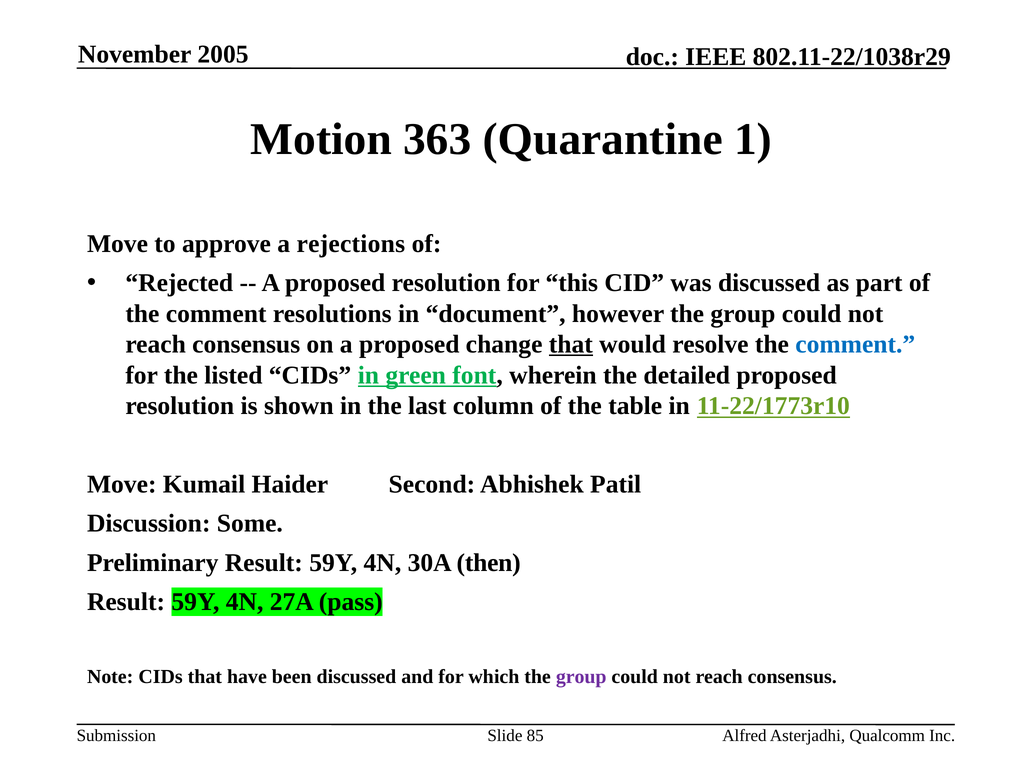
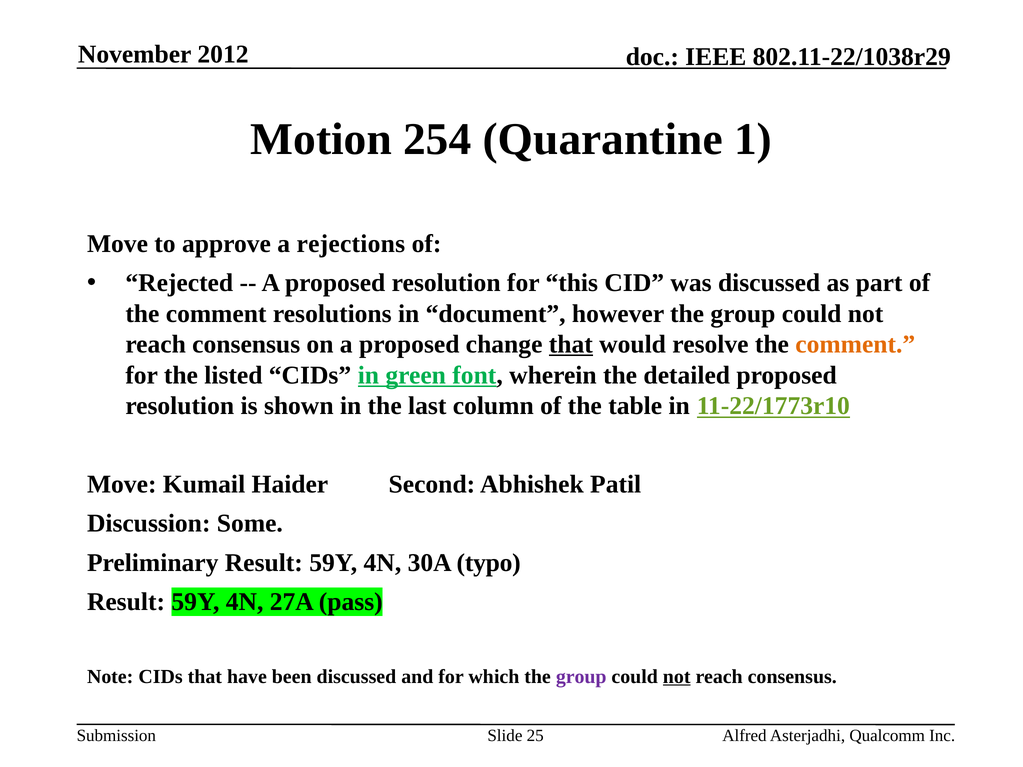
2005: 2005 -> 2012 (223, 54)
363: 363 -> 254 (437, 139)
comment colour: blue -> orange (855, 345)
then: then -> typo (489, 563)
not underline: none -> present (677, 677)
85: 85 -> 25 (535, 736)
